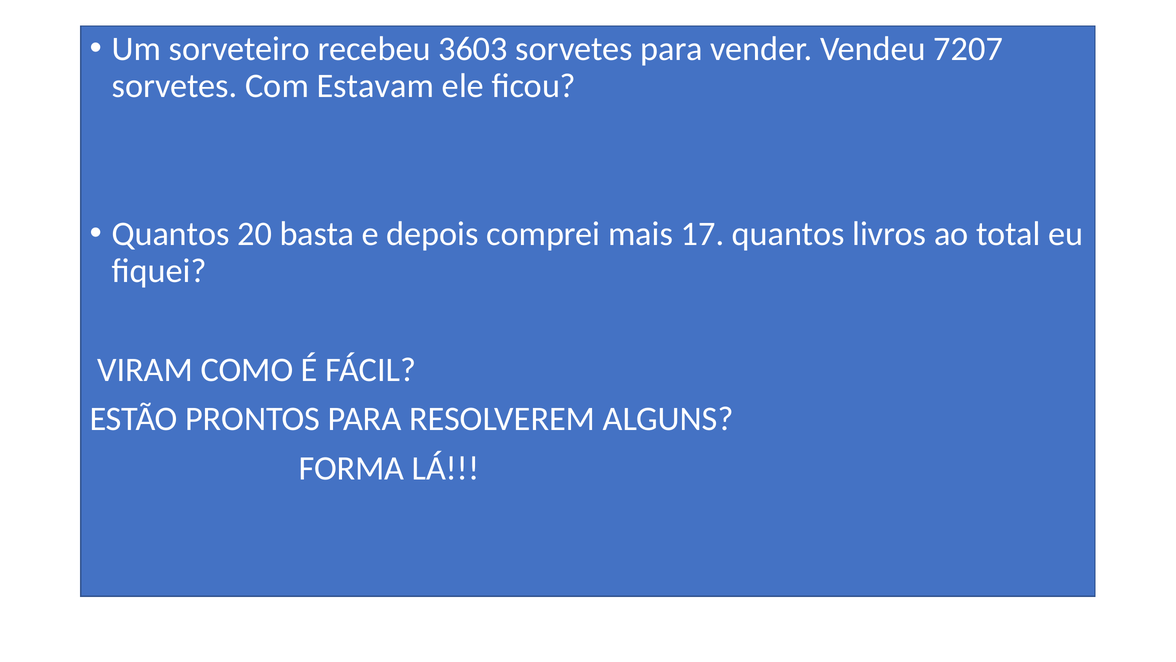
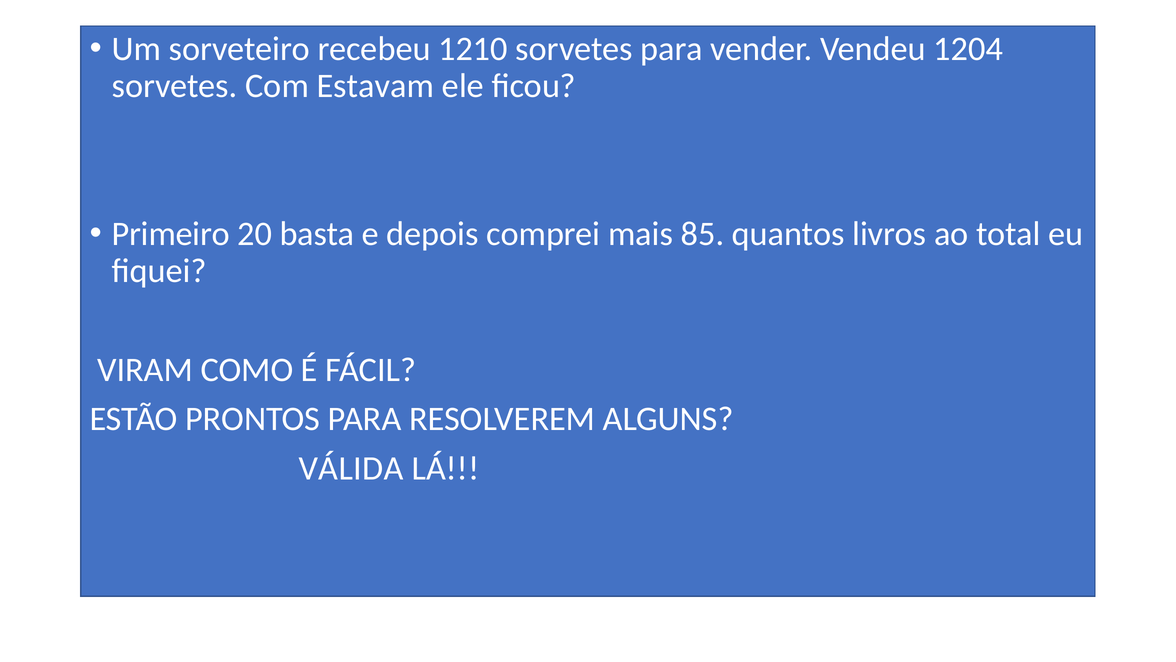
3603: 3603 -> 1210 (473, 49)
7207: 7207 -> 1204 (968, 49)
Quantos: Quantos -> Primeiro (171, 234)
17: 17 -> 85 (703, 234)
FORMA: FORMA -> VÁLIDA (351, 468)
